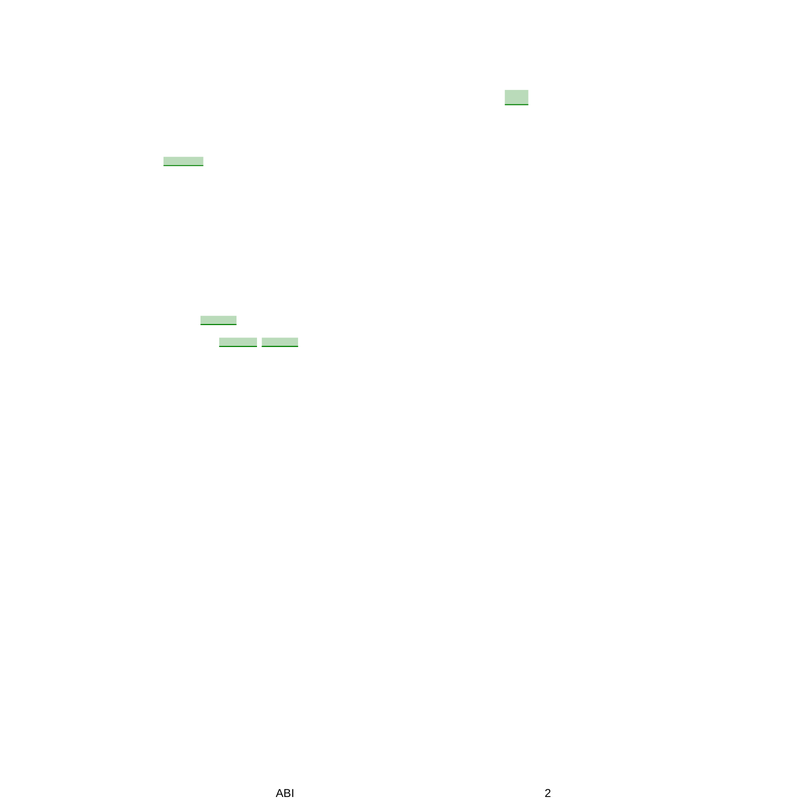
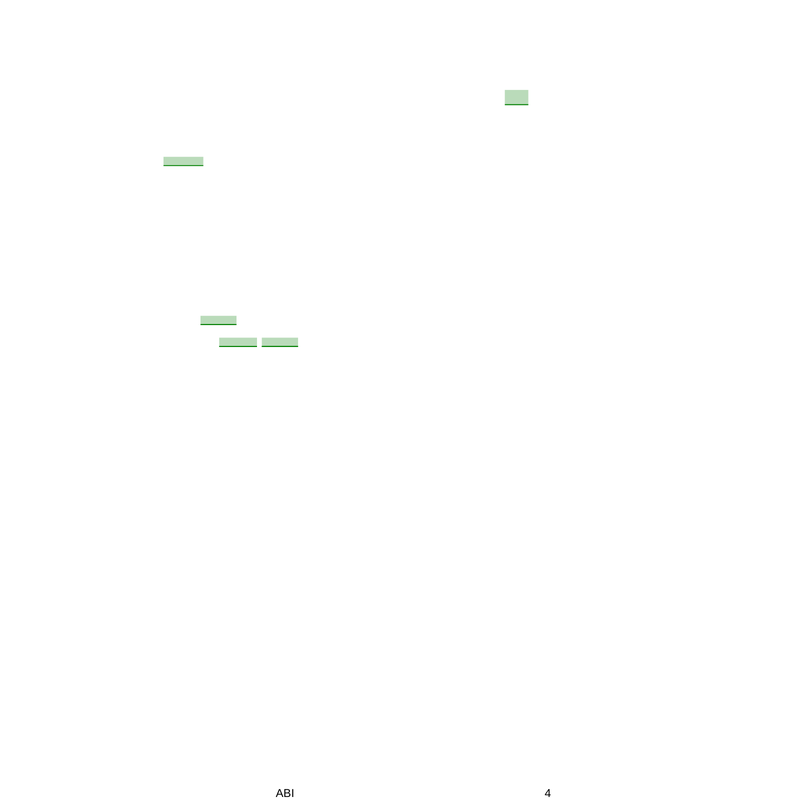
2: 2 -> 4 (548, 794)
